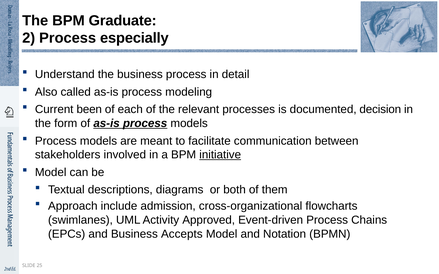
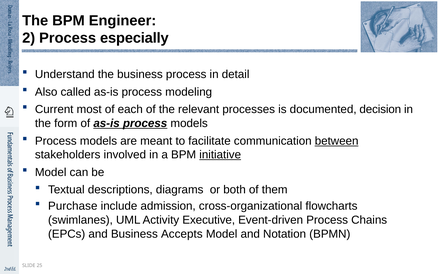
Graduate: Graduate -> Engineer (123, 21)
been: been -> most (89, 110)
between underline: none -> present (337, 141)
Approach: Approach -> Purchase (73, 206)
Approved: Approved -> Executive (209, 220)
